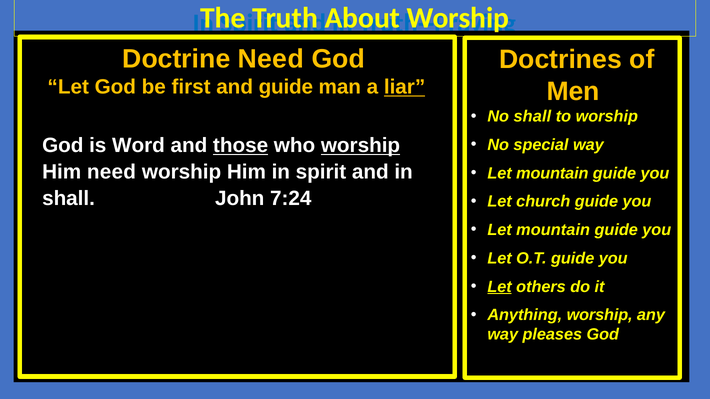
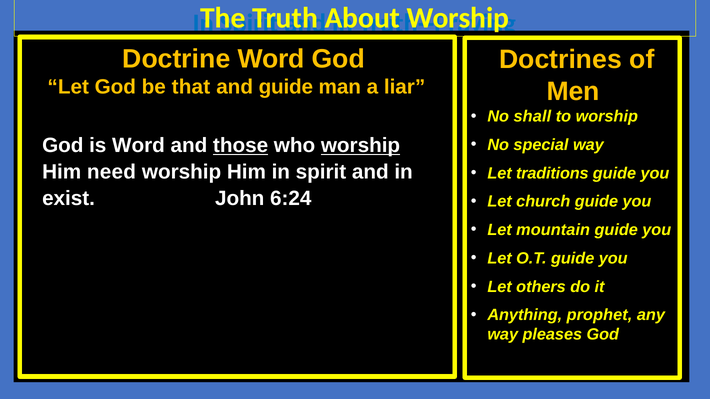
Doctrine Need: Need -> Word (271, 59)
first: first -> that (191, 87)
liar underline: present -> none (405, 87)
mountain: mountain -> traditions (552, 173)
shall: shall -> exist (69, 198)
7:24: 7:24 -> 6:24 (291, 198)
Let underline: present -> none (500, 287)
Anything worship: worship -> prophet (600, 315)
